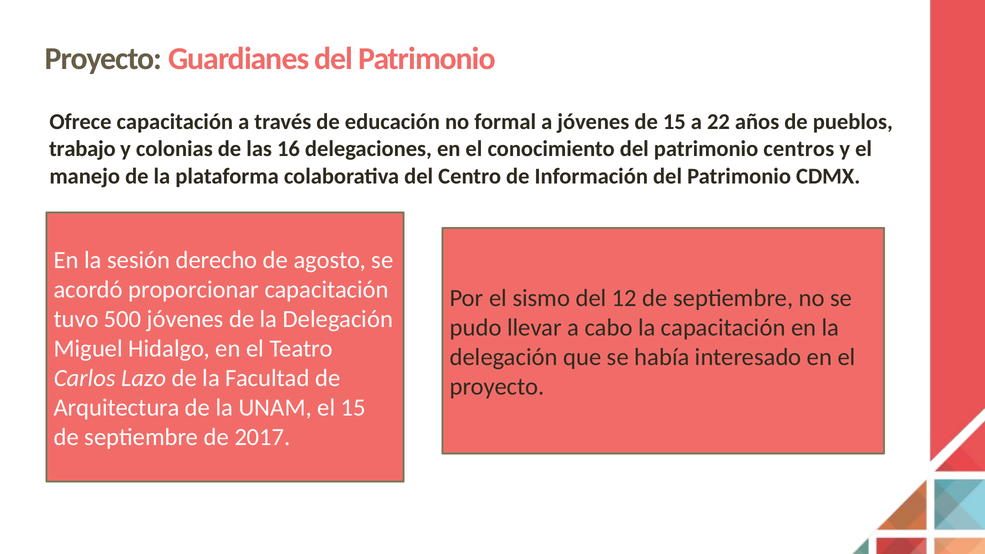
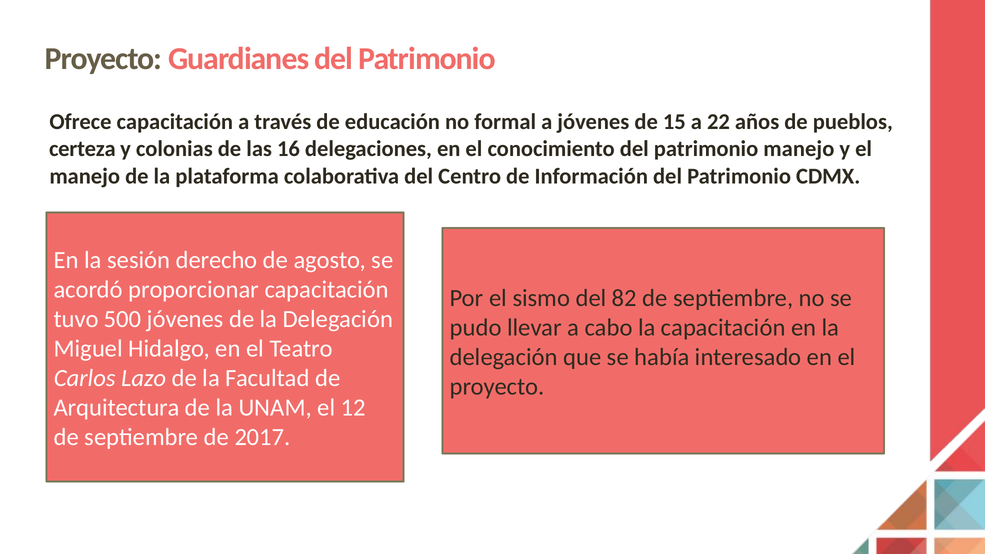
trabajo: trabajo -> certeza (82, 149)
patrimonio centros: centros -> manejo (799, 149)
12: 12 -> 82 (624, 298)
el 15: 15 -> 12 (353, 408)
